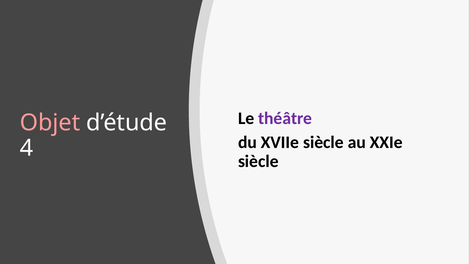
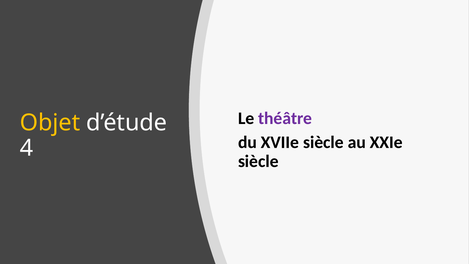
Objet colour: pink -> yellow (50, 123)
